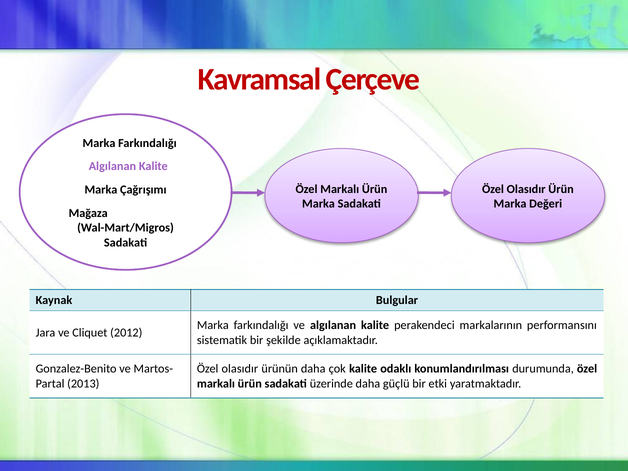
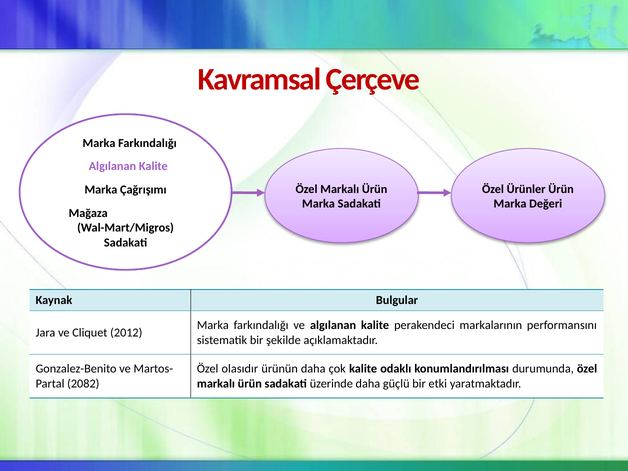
Olasıdır: Olasıdır -> Ürünler (526, 189)
2013: 2013 -> 2082 (83, 384)
